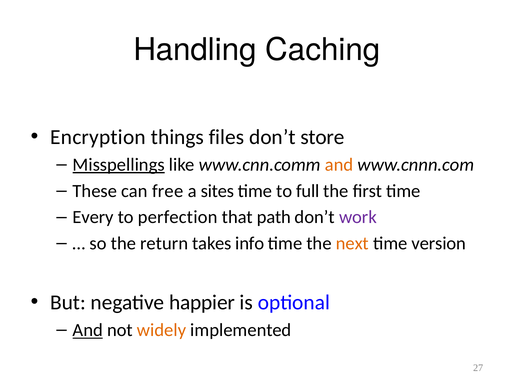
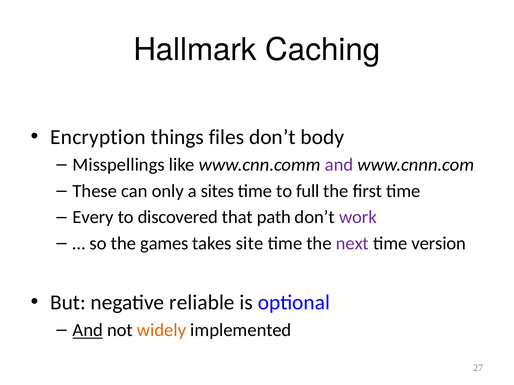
Handling: Handling -> Hallmark (195, 50)
store: store -> body (322, 137)
Misspellings underline: present -> none (119, 165)
and colour: orange -> purple (339, 165)
free: free -> only (168, 191)
perfection: perfection -> discovered (178, 217)
return: return -> games (164, 244)
info: info -> site (250, 244)
next colour: orange -> purple (352, 244)
happier: happier -> reliable (202, 303)
